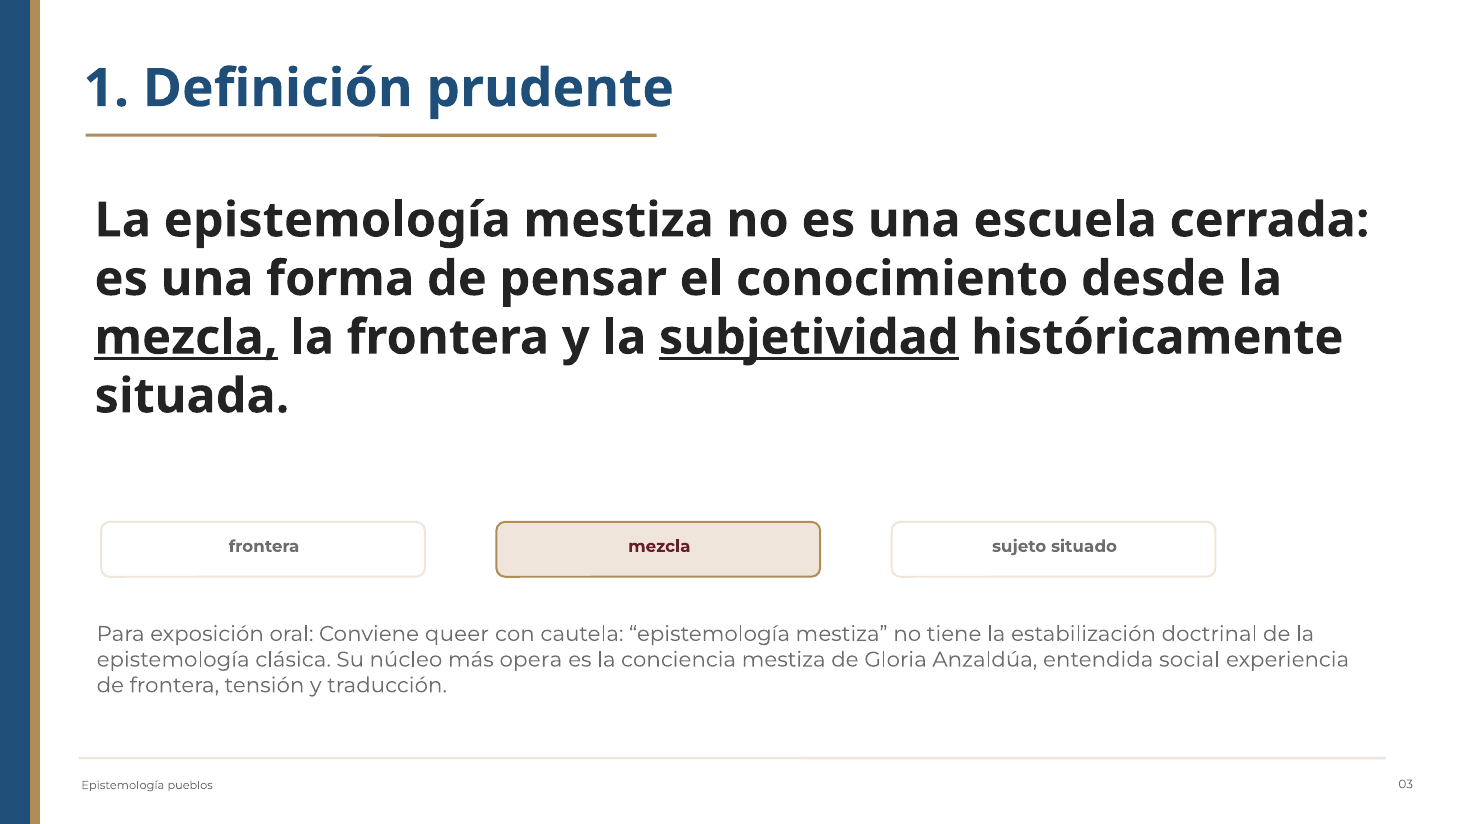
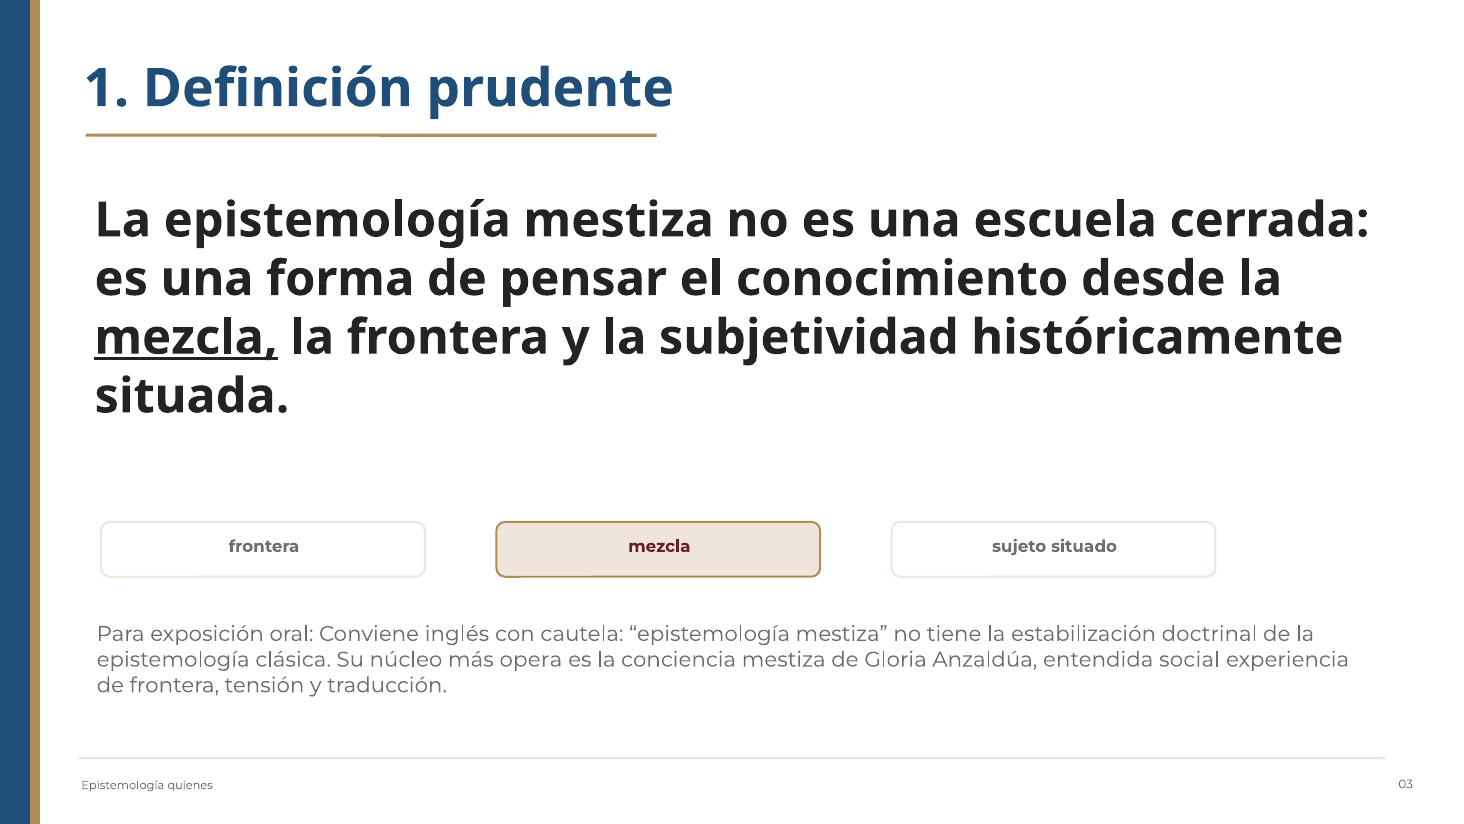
subjetividad underline: present -> none (809, 337)
queer: queer -> inglés (457, 634)
pueblos: pueblos -> quienes (190, 785)
